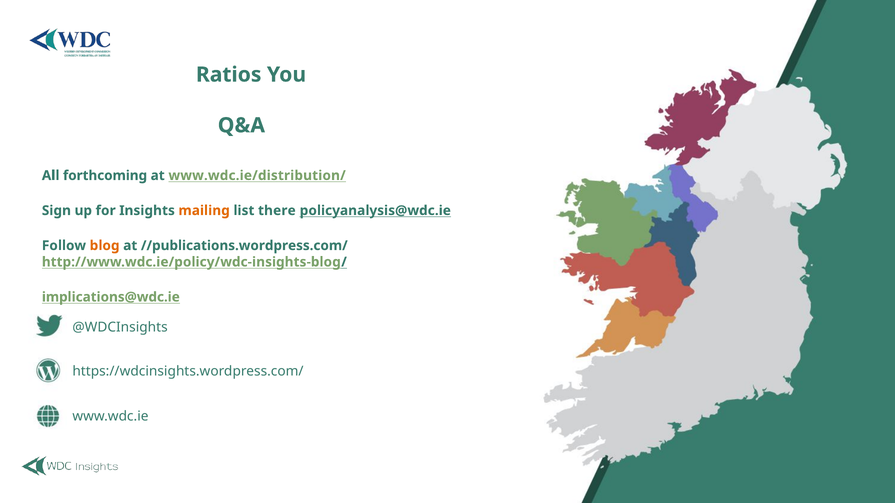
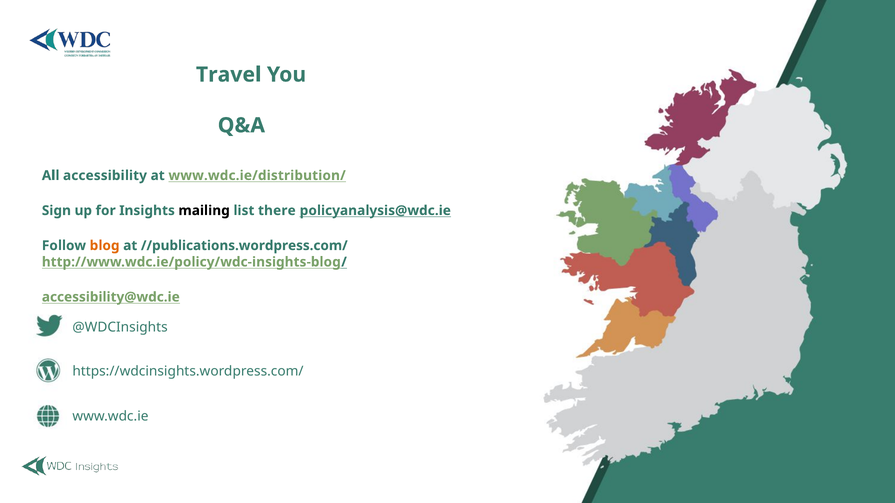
Ratios: Ratios -> Travel (229, 75)
forthcoming: forthcoming -> accessibility (105, 176)
mailing colour: orange -> black (204, 211)
implications@wdc.ie: implications@wdc.ie -> accessibility@wdc.ie (111, 297)
